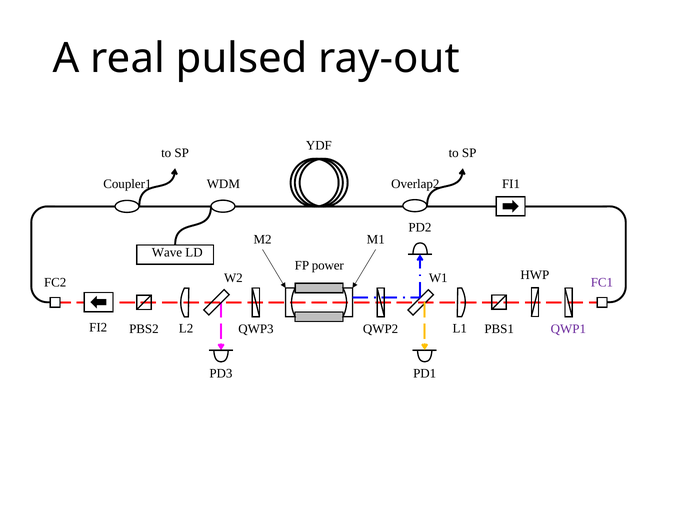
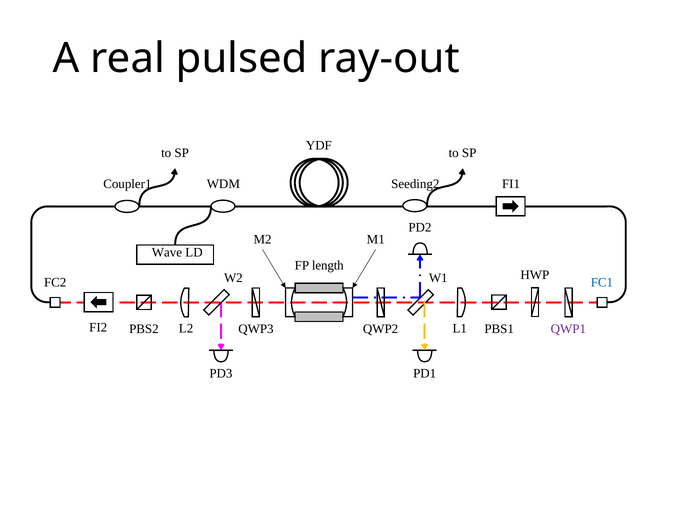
Overlap2: Overlap2 -> Seeding2 (415, 184)
power: power -> length (328, 266)
FC1 colour: purple -> blue (602, 283)
